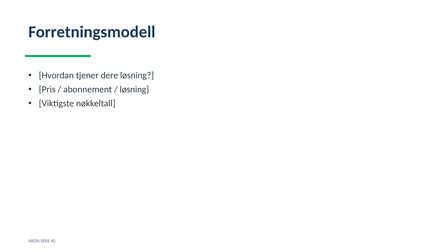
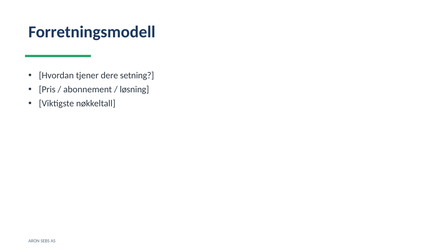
dere løsning: løsning -> setning (137, 76)
